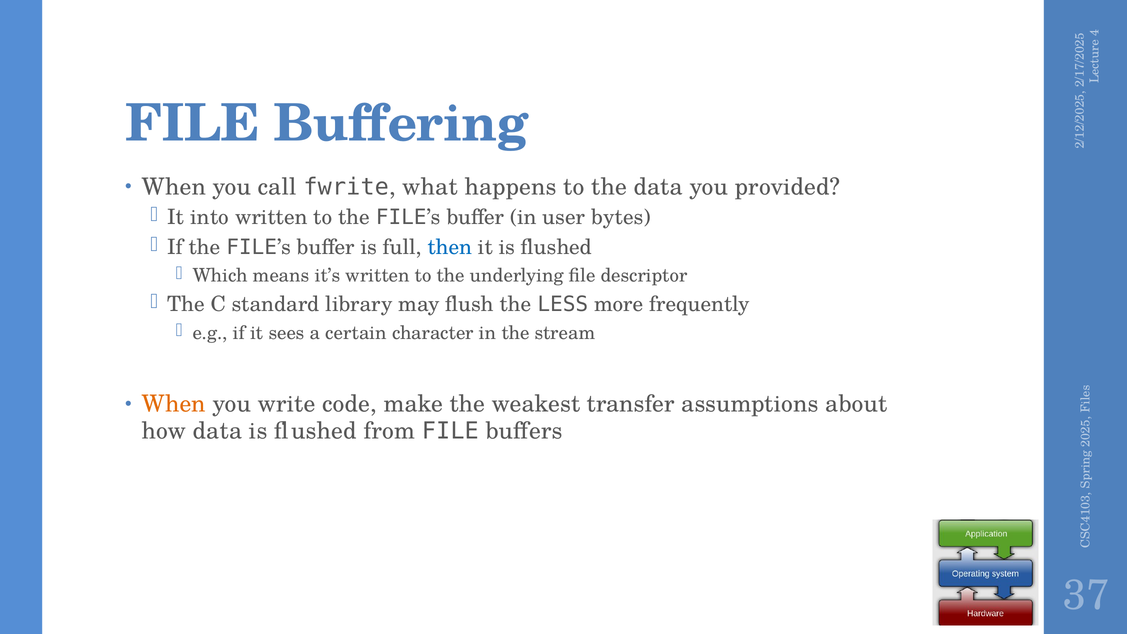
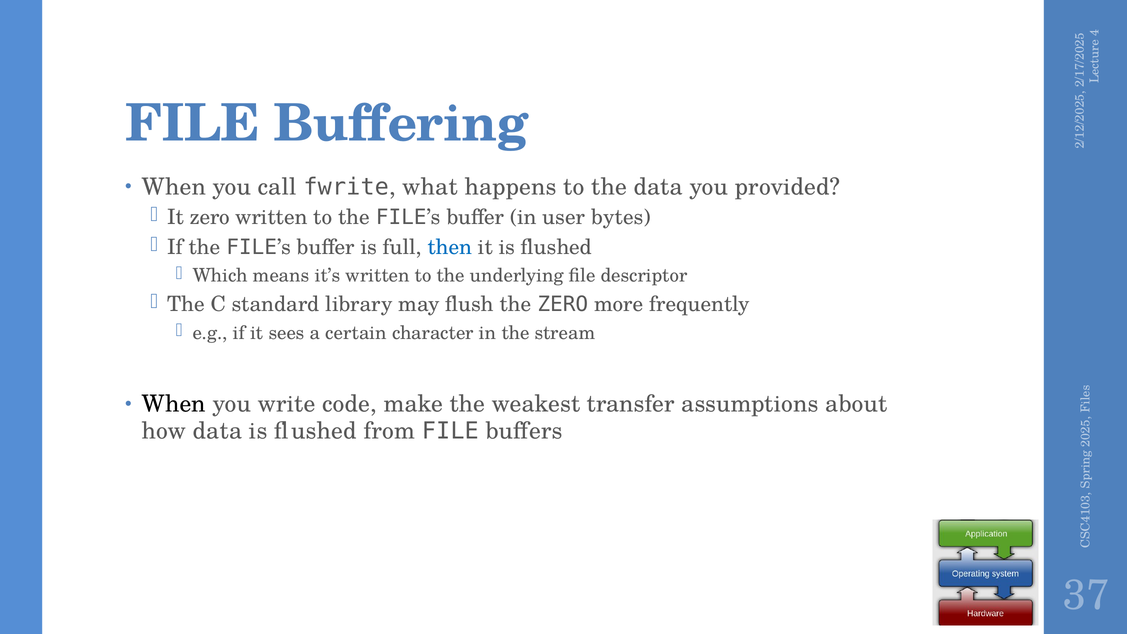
It into: into -> zero (210, 217)
the LESS: LESS -> ZERO (563, 304)
When colour: orange -> black (174, 404)
